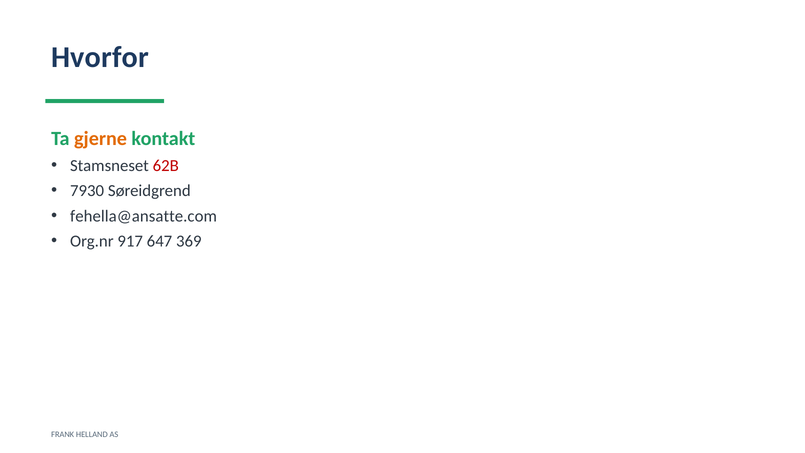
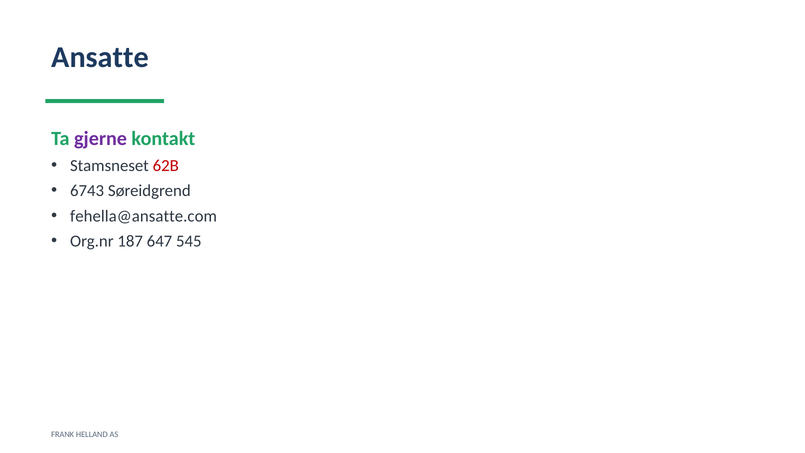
Hvorfor: Hvorfor -> Ansatte (100, 57)
gjerne colour: orange -> purple (101, 139)
7930: 7930 -> 6743 (87, 191)
917: 917 -> 187 (130, 241)
369: 369 -> 545 (189, 241)
